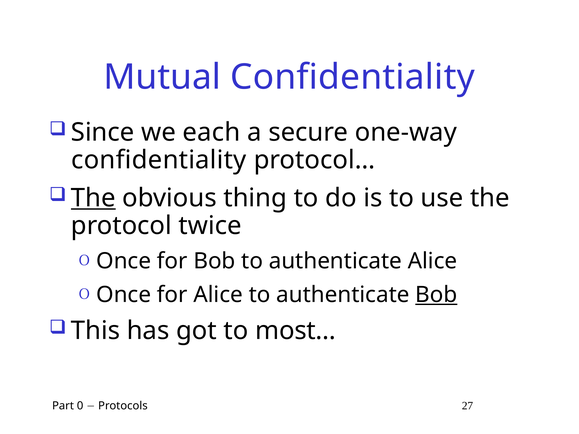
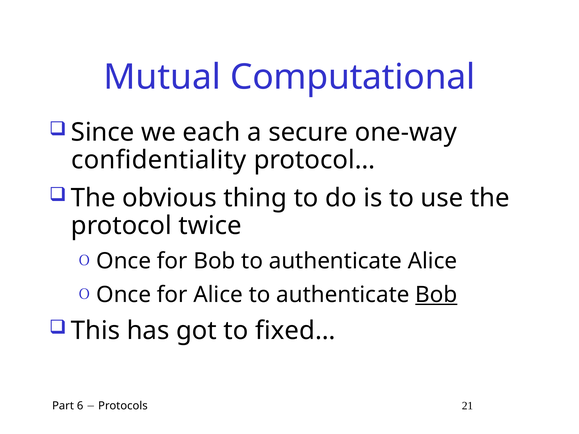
Mutual Confidentiality: Confidentiality -> Computational (353, 77)
The underline: present -> none (93, 198)
most…: most… -> fixed… (295, 331)
0: 0 -> 6 (80, 406)
27: 27 -> 21 (467, 406)
